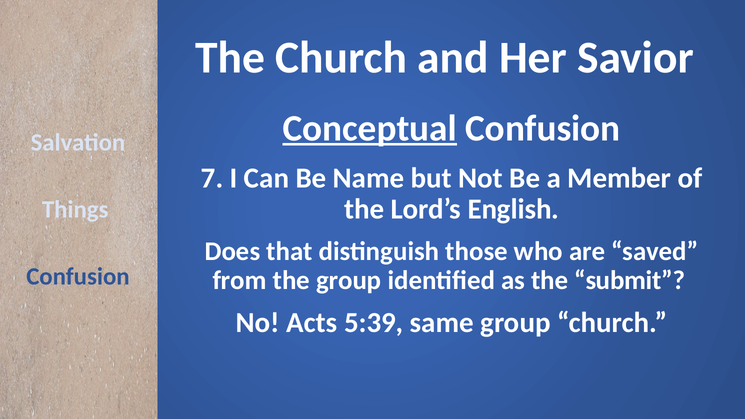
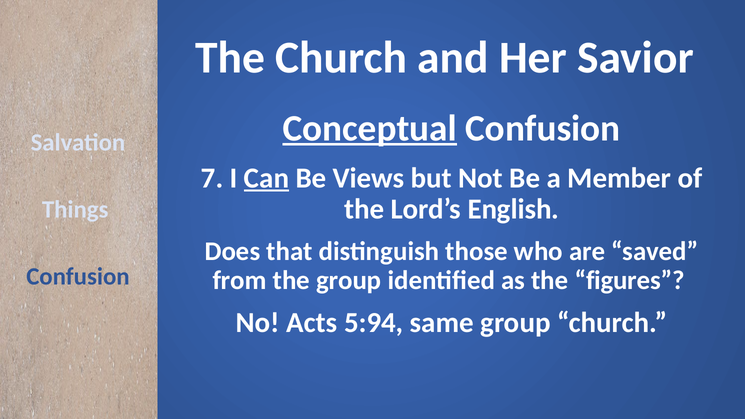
Can underline: none -> present (267, 178)
Name: Name -> Views (369, 178)
submit: submit -> figures (630, 281)
5:39: 5:39 -> 5:94 (374, 323)
